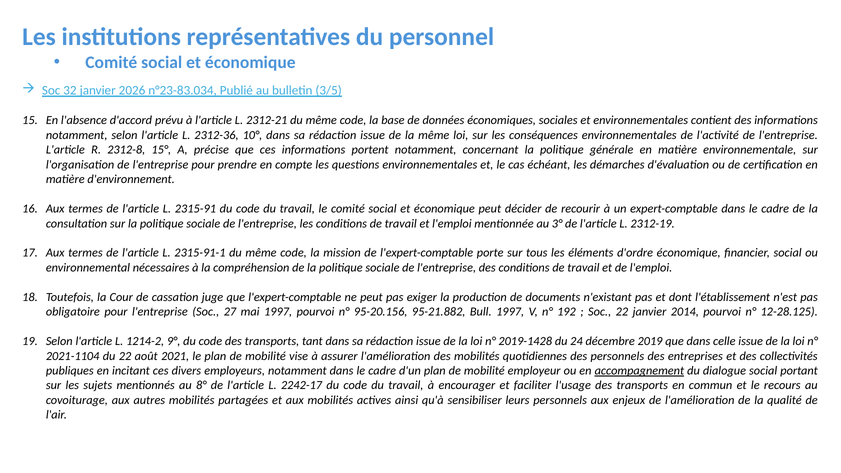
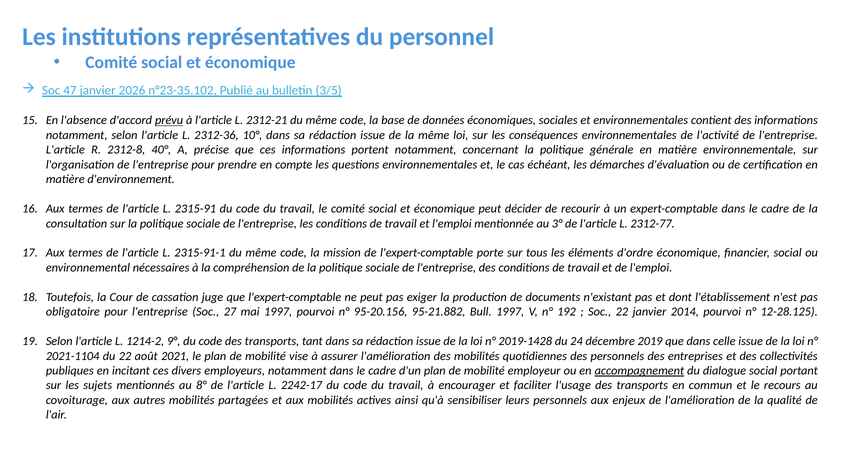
32: 32 -> 47 (70, 91)
n°23-83.034: n°23-83.034 -> n°23-35.102 (183, 91)
prévu underline: none -> present (169, 120)
15°: 15° -> 40° (161, 150)
2312-19: 2312-19 -> 2312-77 (653, 223)
